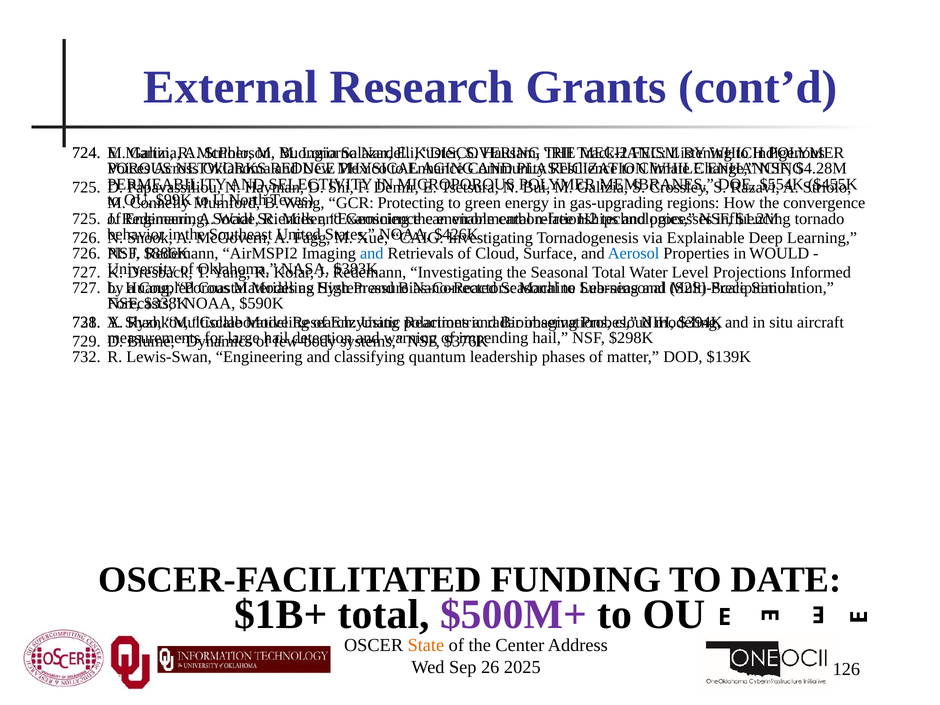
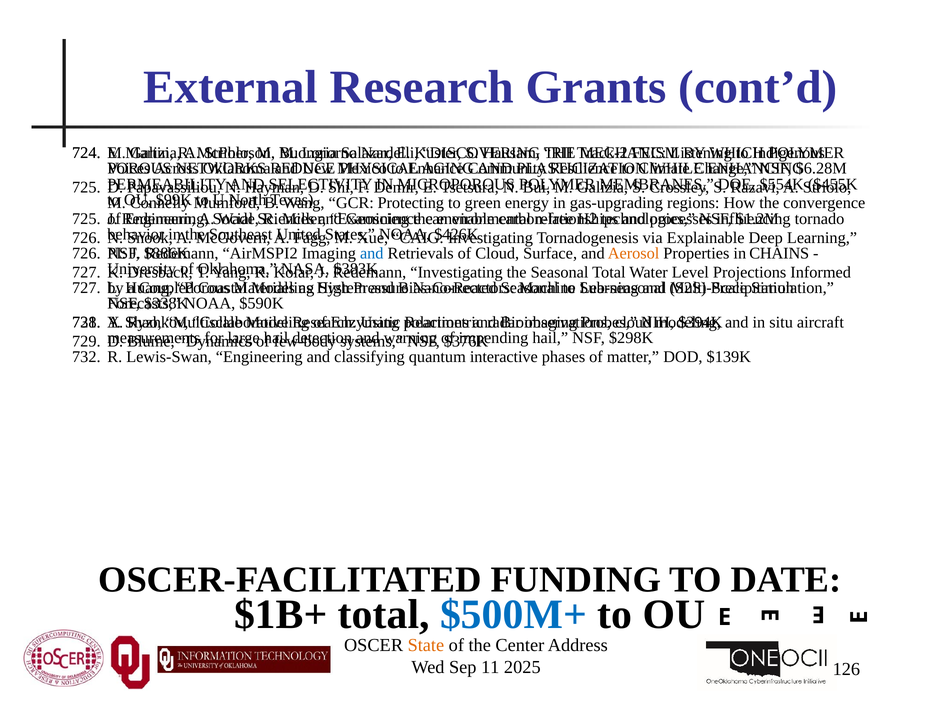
$4.28M: $4.28M -> $6.28M (821, 169)
Aerosol colour: blue -> orange (634, 253)
WOULD: WOULD -> CHAINS (779, 253)
leadership: leadership -> interactive (504, 357)
$500M+ colour: purple -> blue (513, 614)
26: 26 -> 11 (490, 667)
